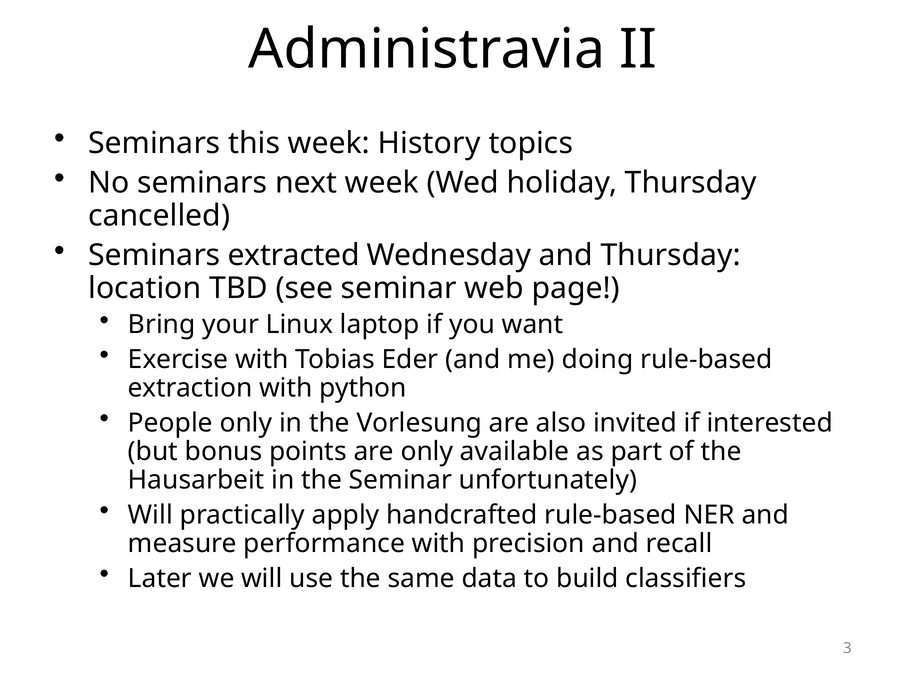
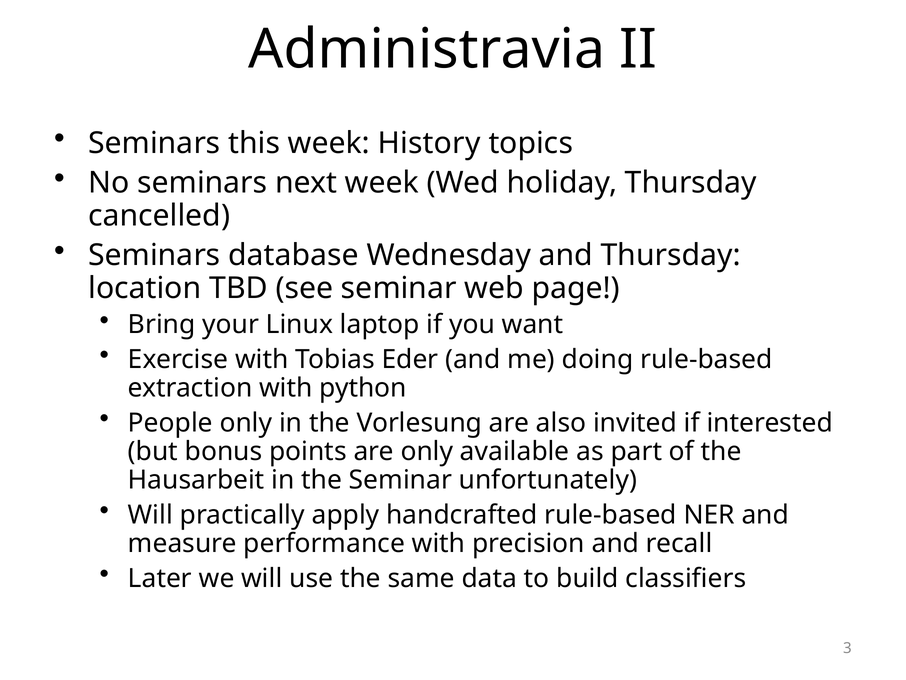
extracted: extracted -> database (294, 255)
